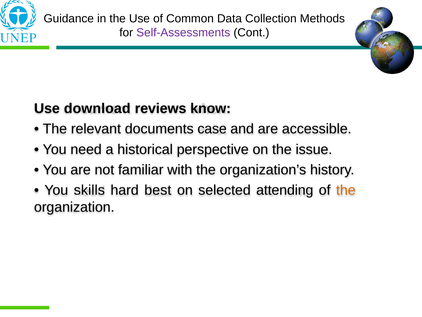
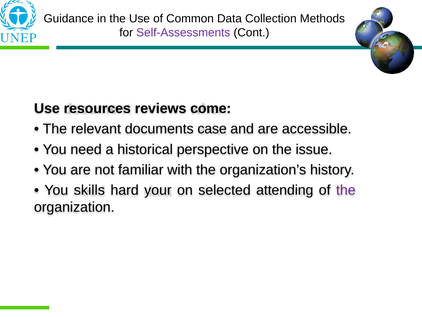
download: download -> resources (97, 108)
know: know -> come (211, 108)
best: best -> your (158, 190)
the colour: orange -> purple (346, 190)
